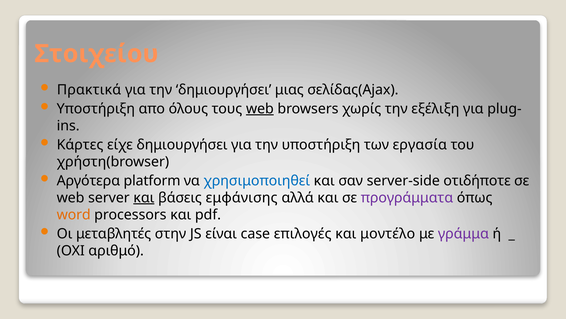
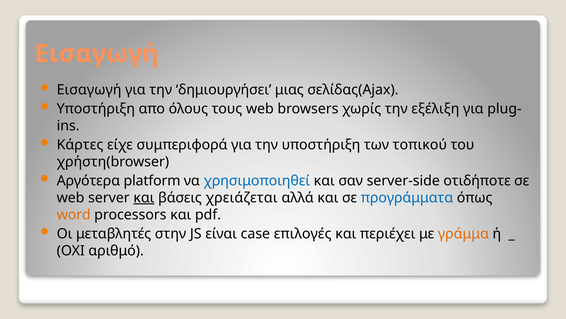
Στοιχείου: Στοιχείου -> Εισαγωγή (96, 54)
Πρακτικά: Πρακτικά -> Εισαγωγή (89, 90)
web underline: present -> none (260, 109)
είχε δημιουργήσει: δημιουργήσει -> συμπεριφορά (182, 144)
εργασία: εργασία -> τοπικού (420, 144)
εμφάνισης: εμφάνισης -> χρειάζεται (242, 197)
προγράμματα colour: purple -> blue (407, 197)
μοντέλο: μοντέλο -> περιέχει (388, 233)
γράμμα colour: purple -> orange (463, 233)
